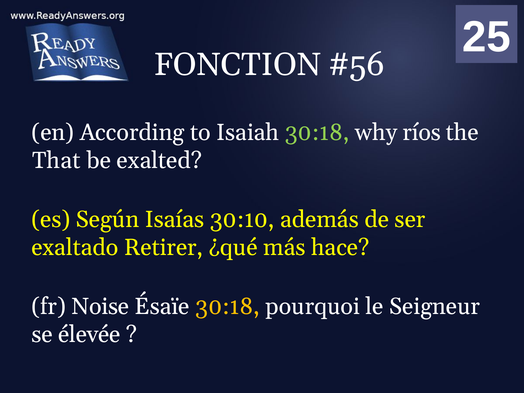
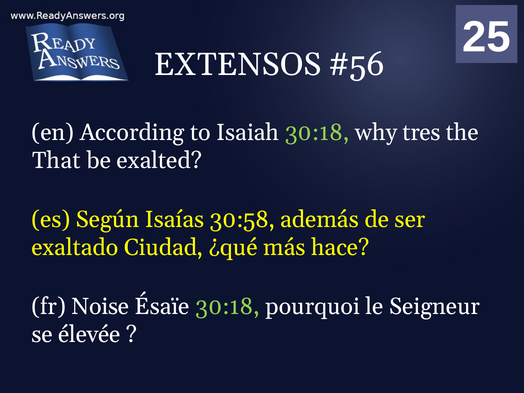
FONCTION: FONCTION -> EXTENSOS (238, 65)
ríos: ríos -> tres (422, 133)
30:10: 30:10 -> 30:58 (242, 219)
Retirer: Retirer -> Ciudad (164, 247)
30:18 colour: yellow -> light green (227, 306)
